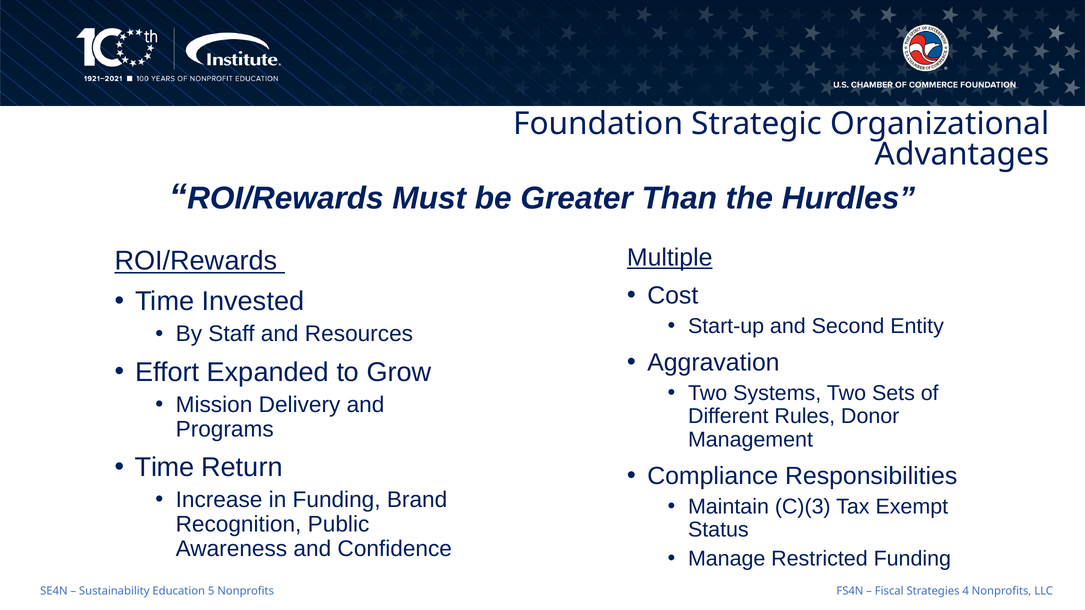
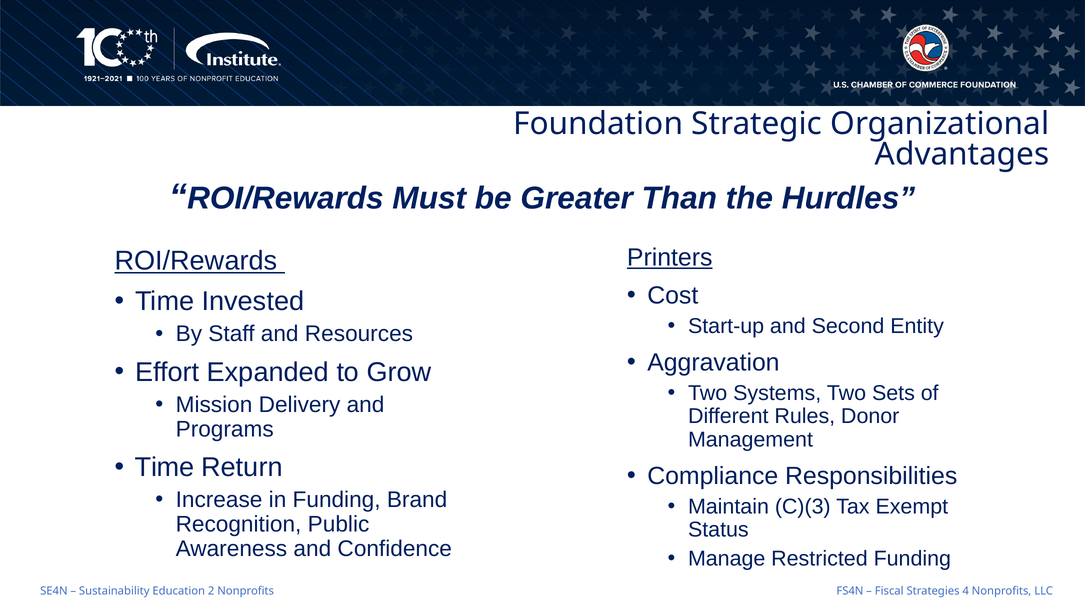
Multiple: Multiple -> Printers (670, 258)
5: 5 -> 2 (211, 591)
